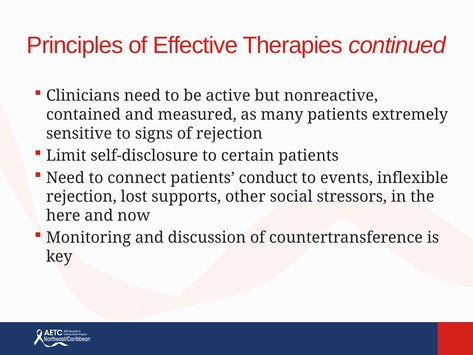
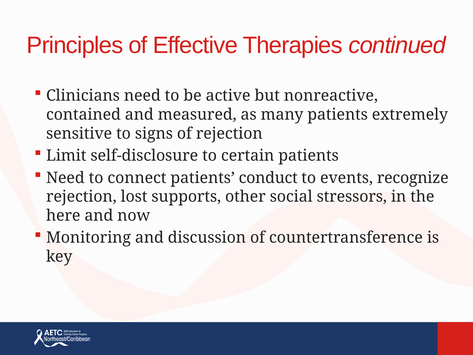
inflexible: inflexible -> recognize (413, 178)
